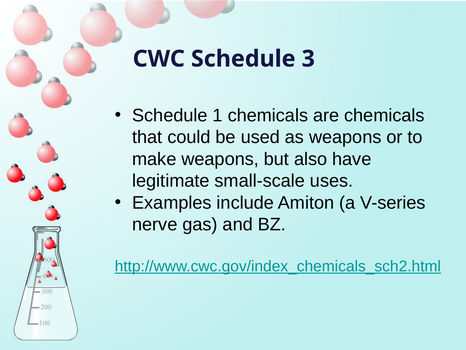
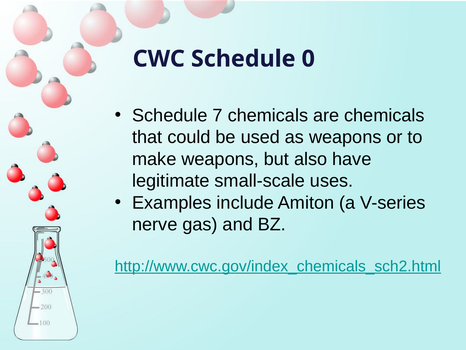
3: 3 -> 0 (308, 59)
1: 1 -> 7 (218, 115)
